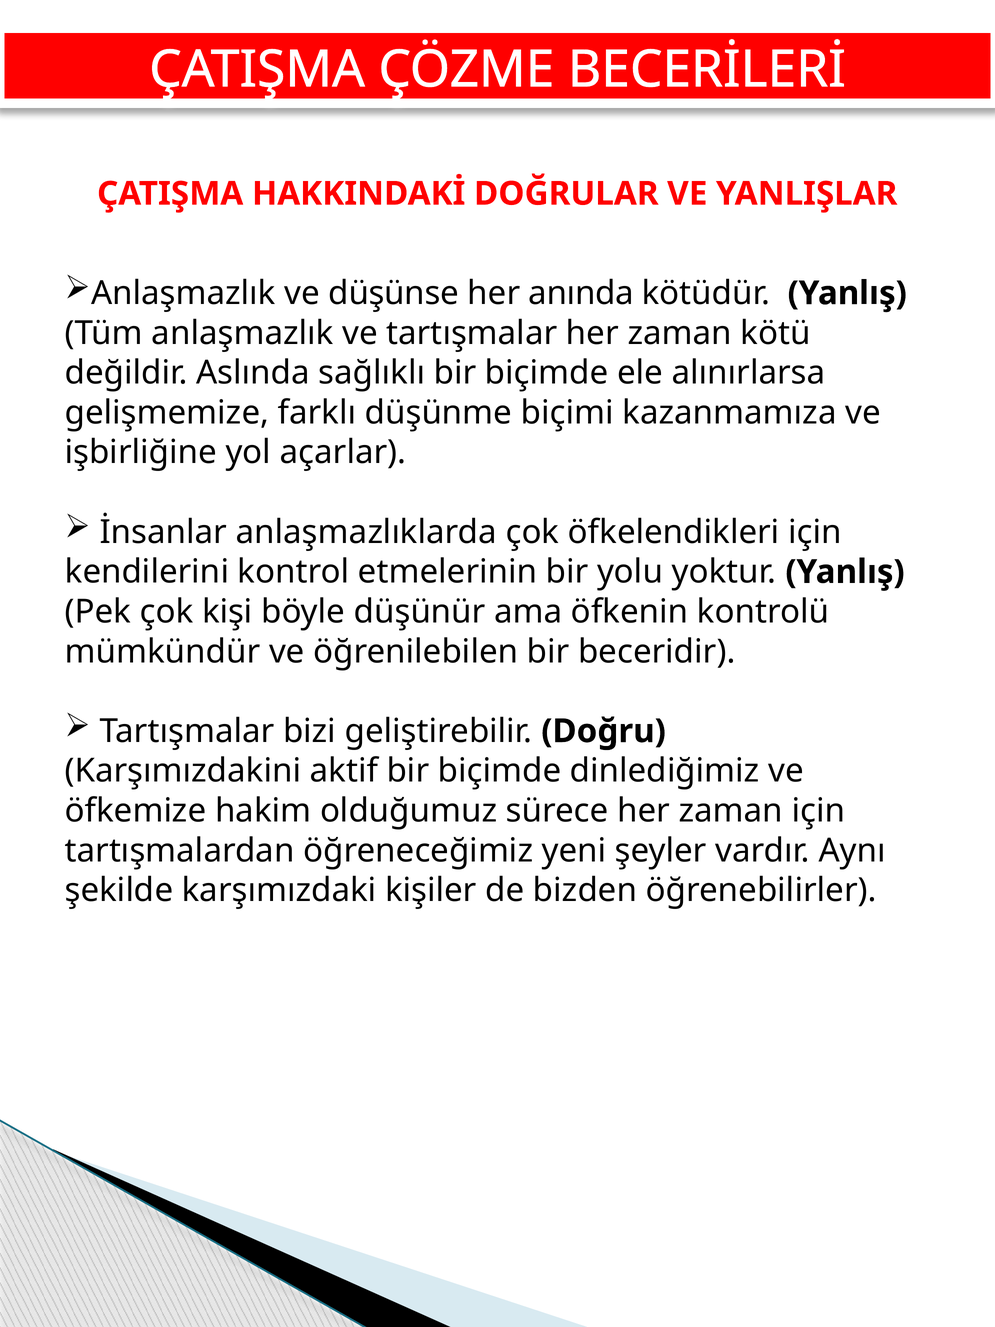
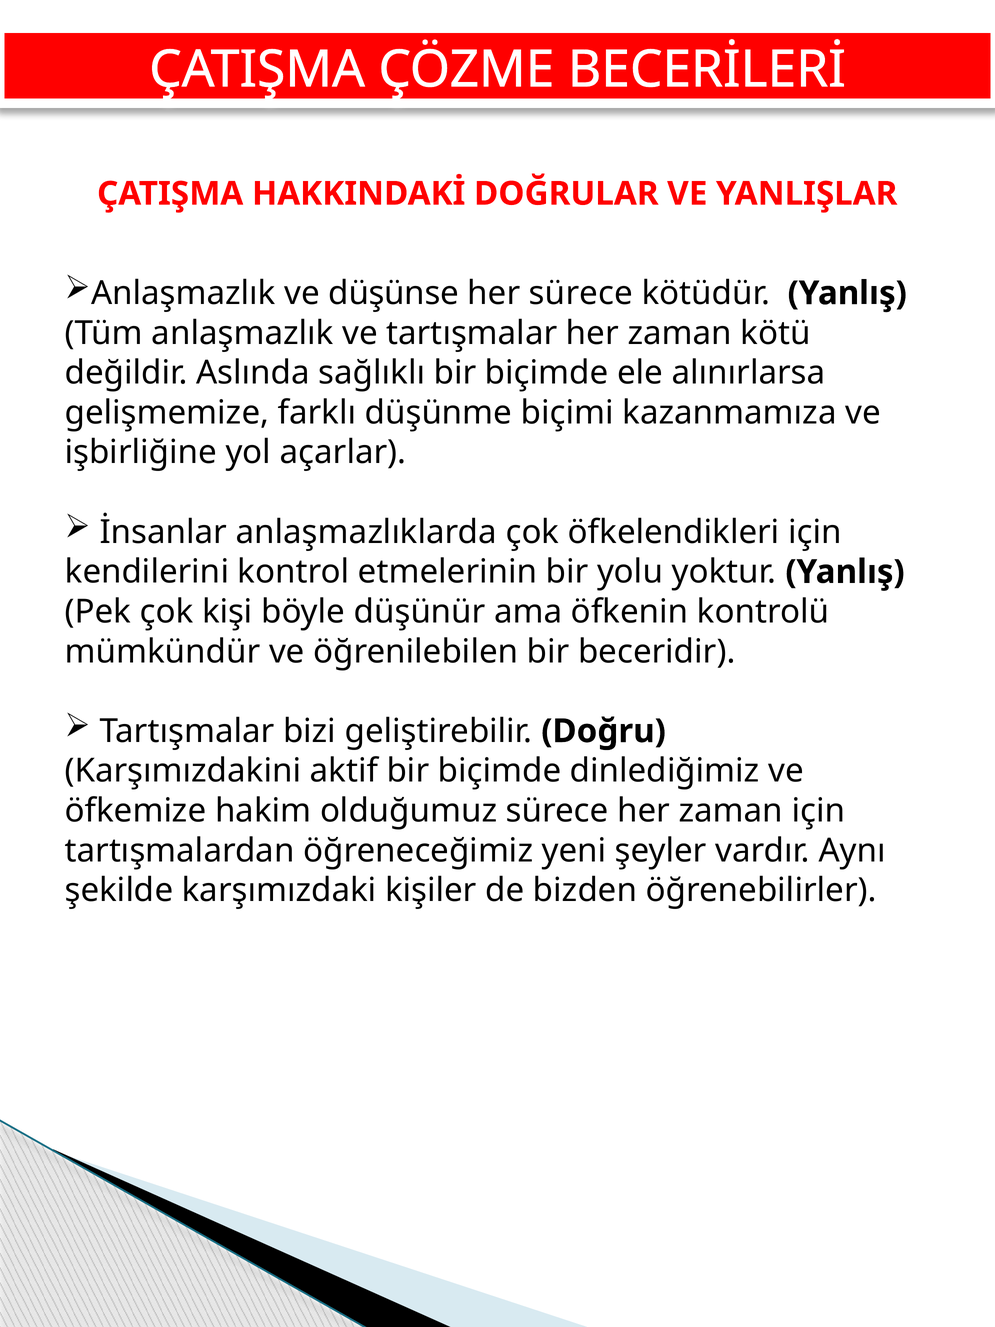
her anında: anında -> sürece (581, 293)
